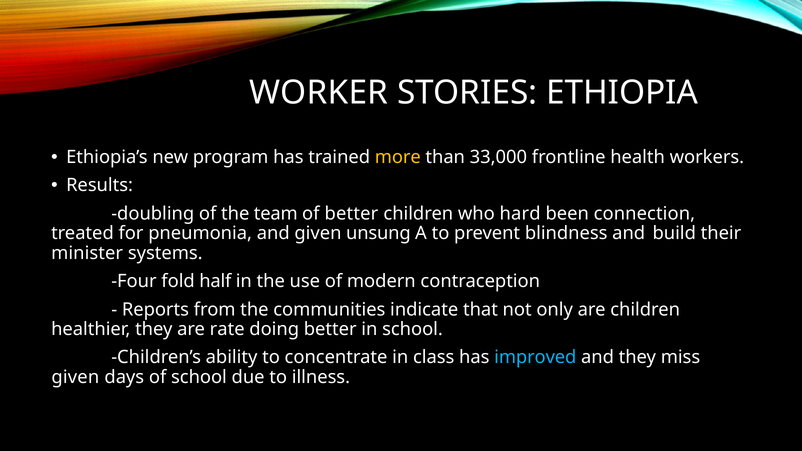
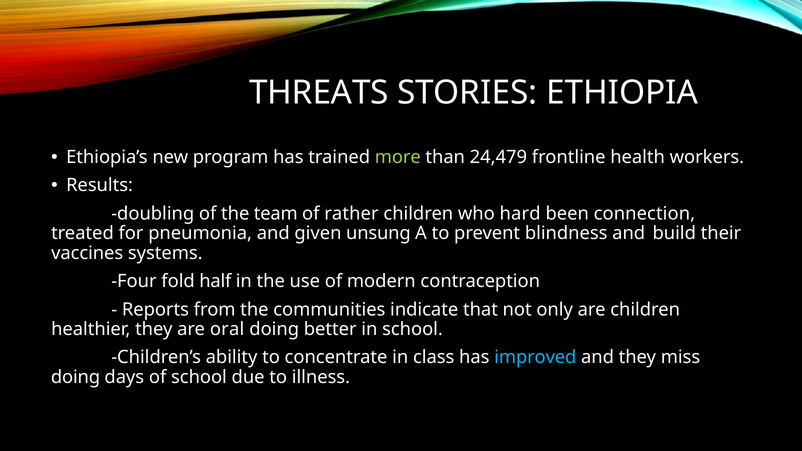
WORKER: WORKER -> THREATS (319, 93)
more colour: yellow -> light green (398, 157)
33,000: 33,000 -> 24,479 (498, 157)
of better: better -> rather (351, 214)
minister: minister -> vaccines (87, 253)
rate: rate -> oral (227, 329)
given: given -> doing (76, 377)
